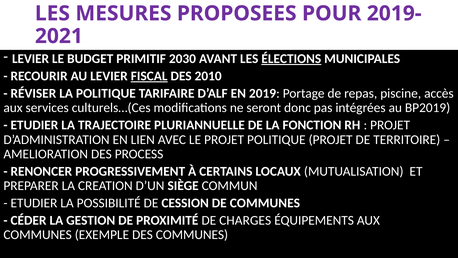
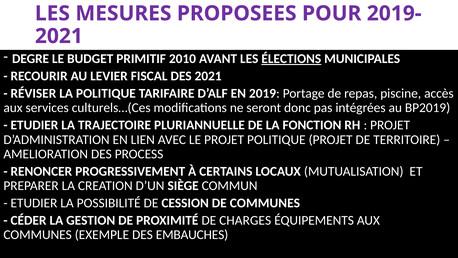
LEVIER: LEVIER -> DEGRE (31, 59)
2030: 2030 -> 2010 (182, 59)
FISCAL underline: present -> none (149, 76)
DES 2010: 2010 -> 2021 (208, 76)
DES COMMUNES: COMMUNES -> EMBAUCHES (192, 235)
